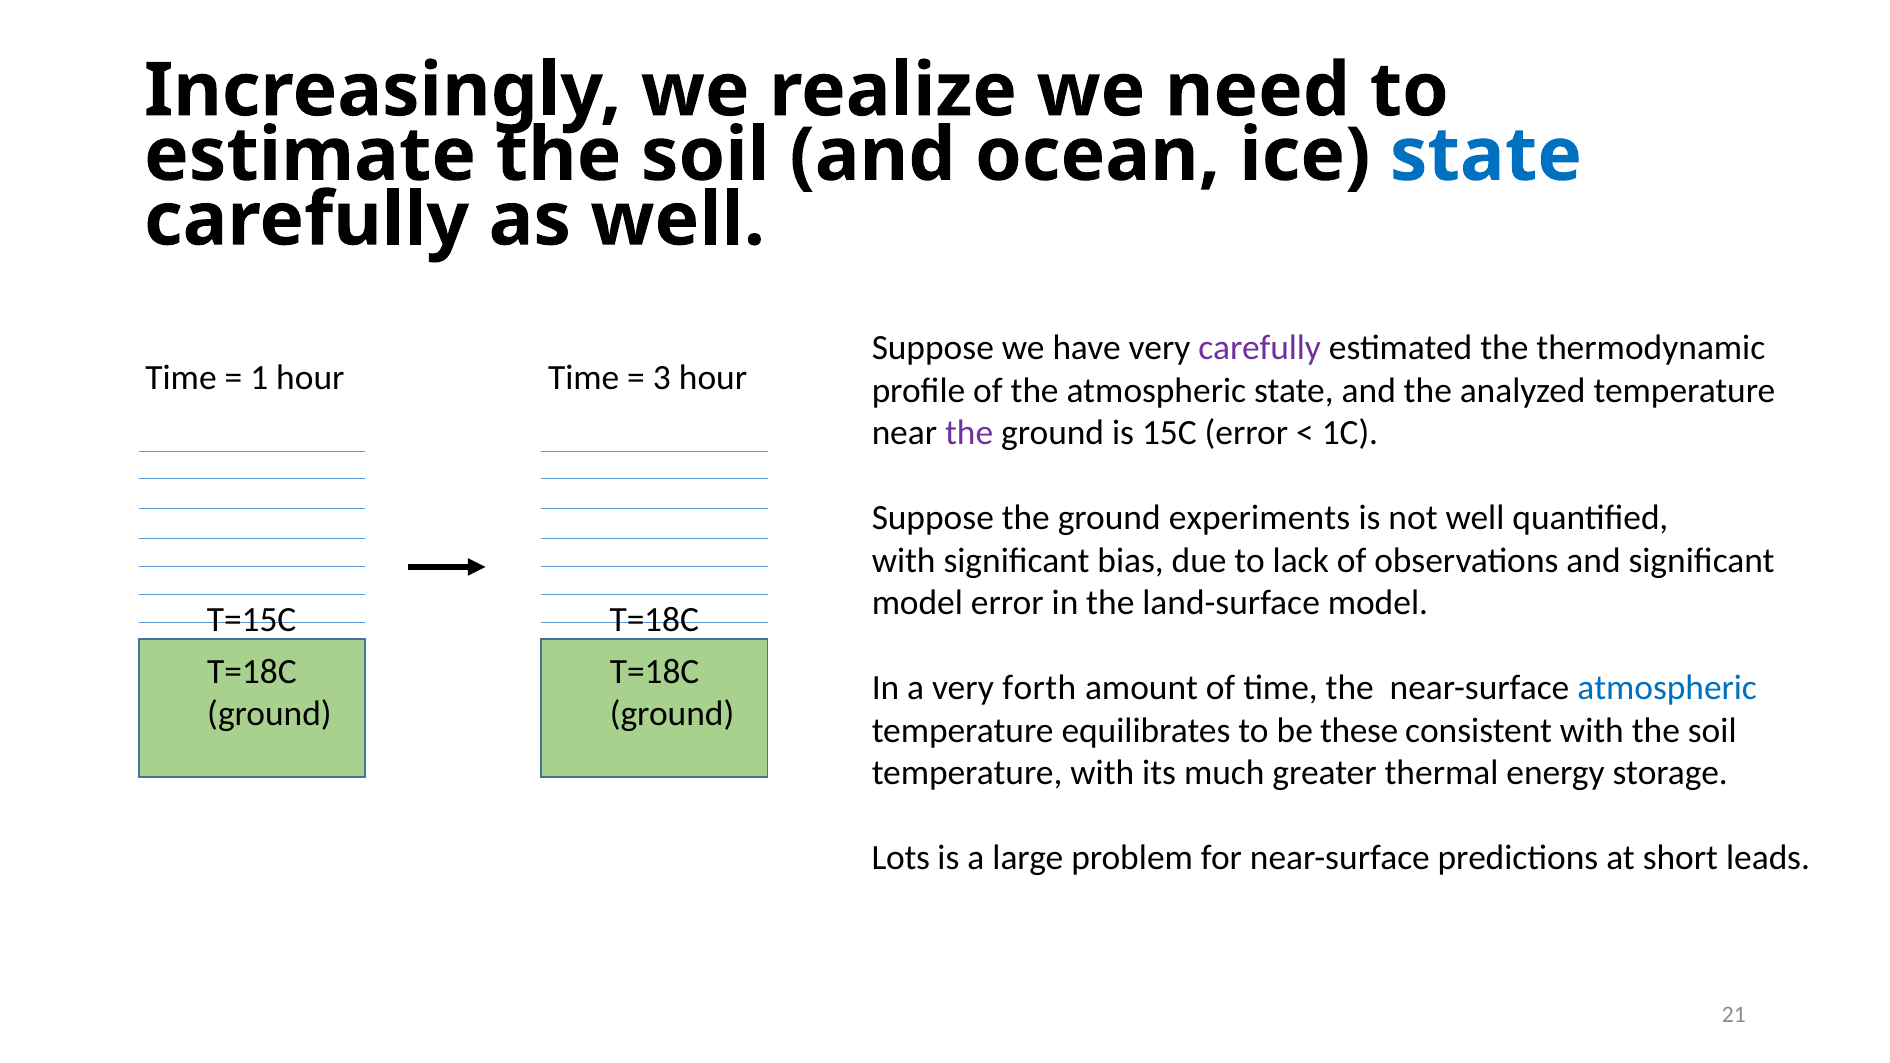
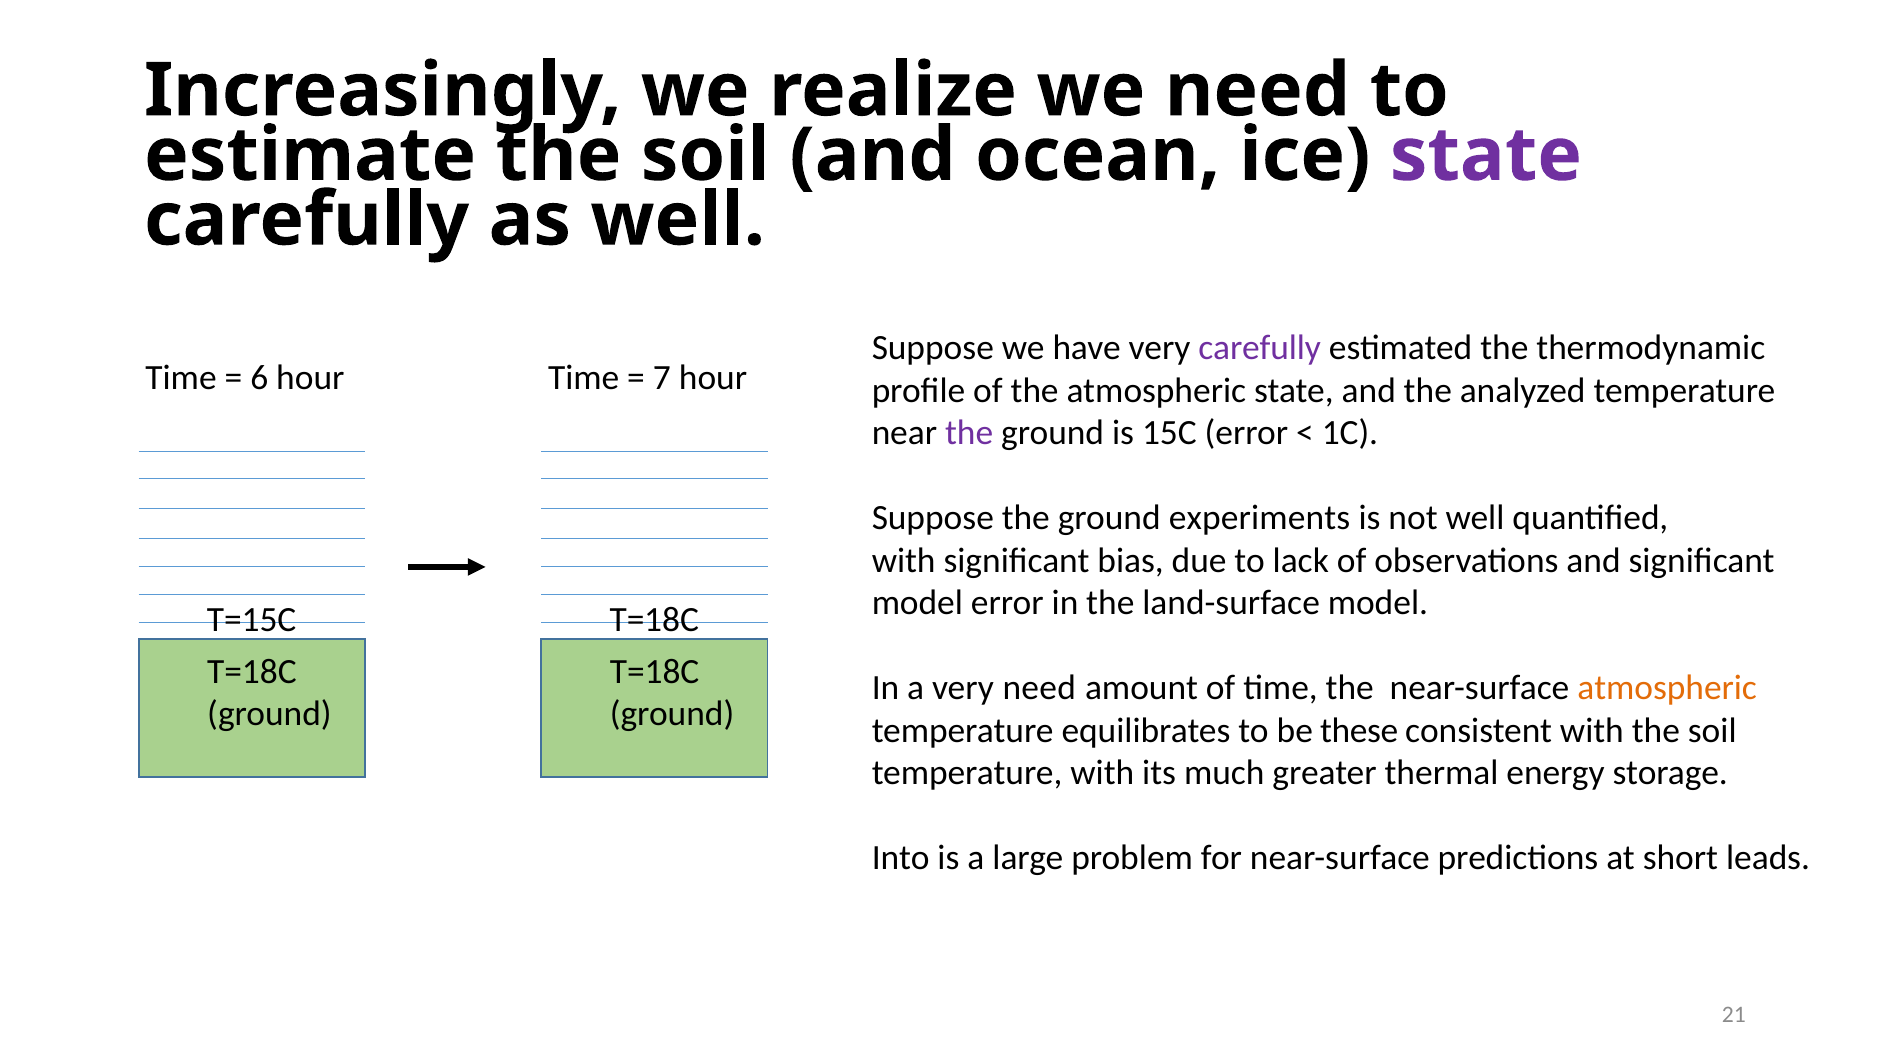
state colour: blue -> purple (1486, 155)
1: 1 -> 6 (259, 378)
3: 3 -> 7 (662, 378)
very forth: forth -> need (1039, 688)
atmospheric colour: blue -> orange (1667, 688)
Lots: Lots -> Into (901, 858)
